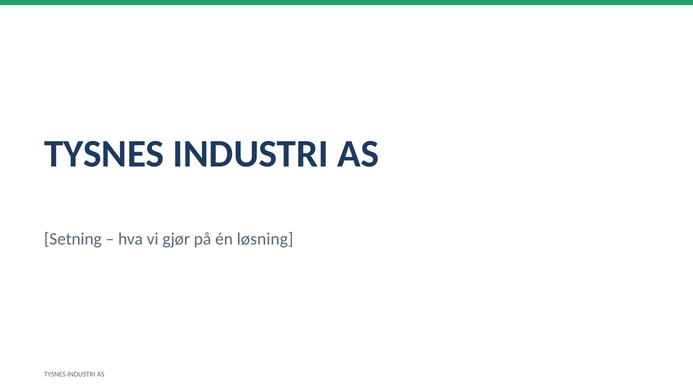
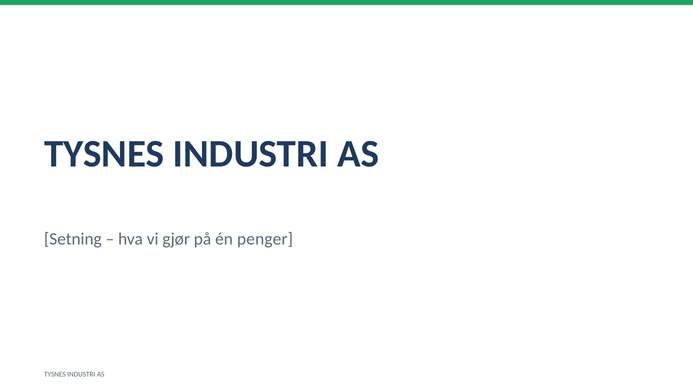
løsning: løsning -> penger (265, 239)
